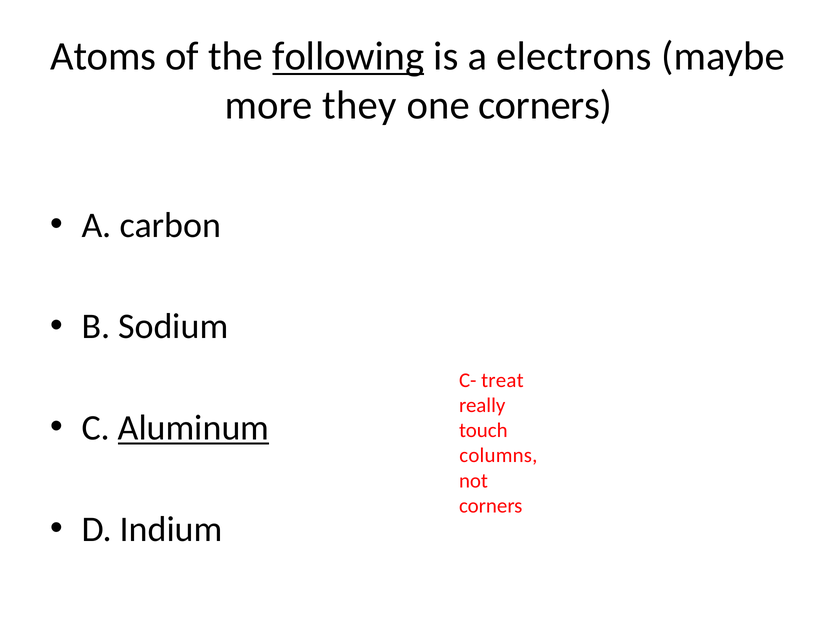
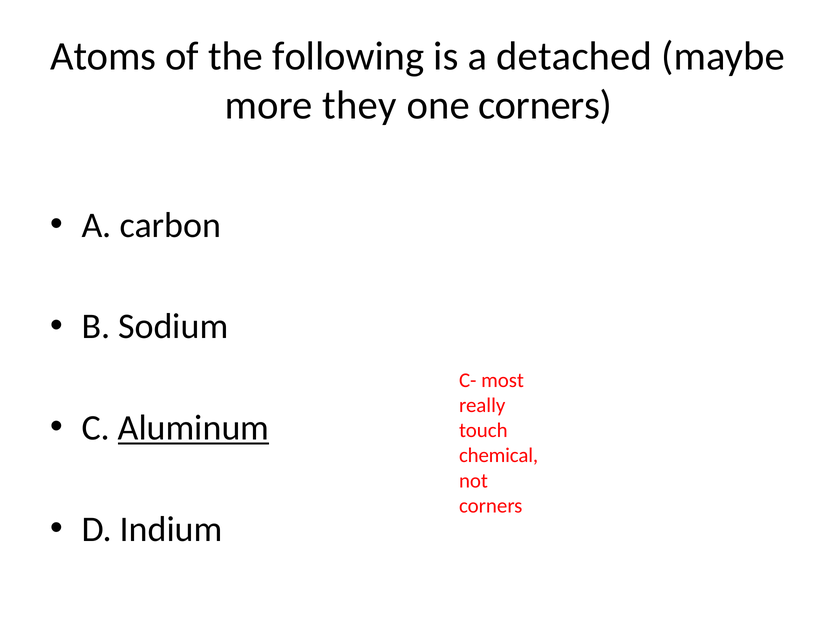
following underline: present -> none (348, 56)
electrons: electrons -> detached (574, 56)
treat: treat -> most (503, 380)
columns: columns -> chemical (499, 456)
